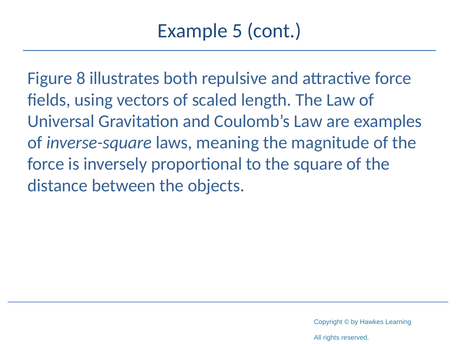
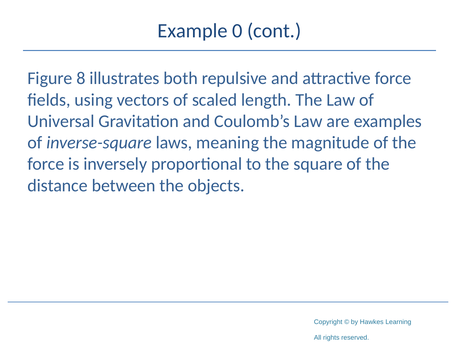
5: 5 -> 0 (237, 31)
